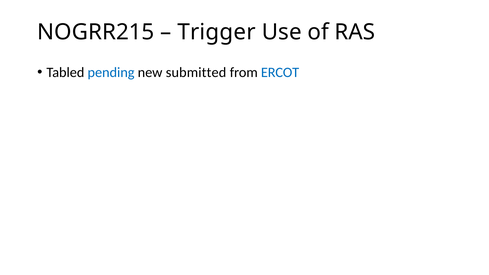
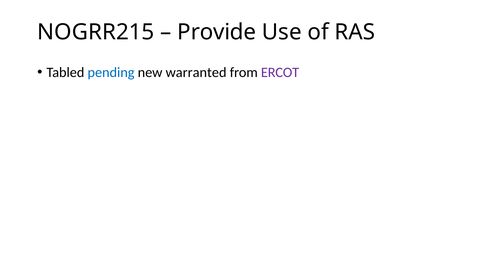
Trigger: Trigger -> Provide (217, 32)
submitted: submitted -> warranted (196, 72)
ERCOT colour: blue -> purple (280, 72)
